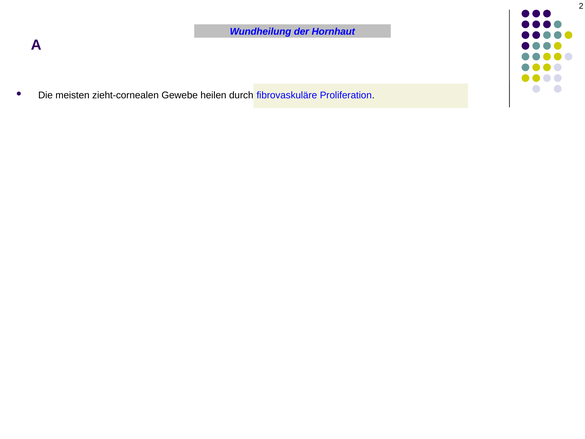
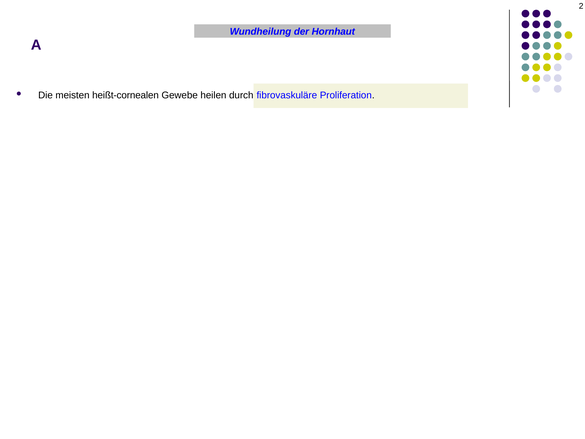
zieht-cornealen: zieht-cornealen -> heißt-cornealen (126, 95)
